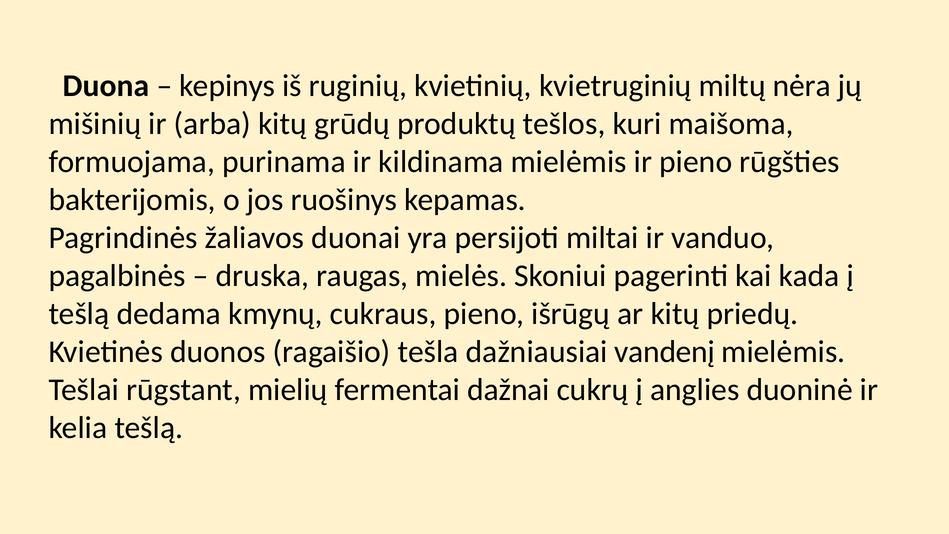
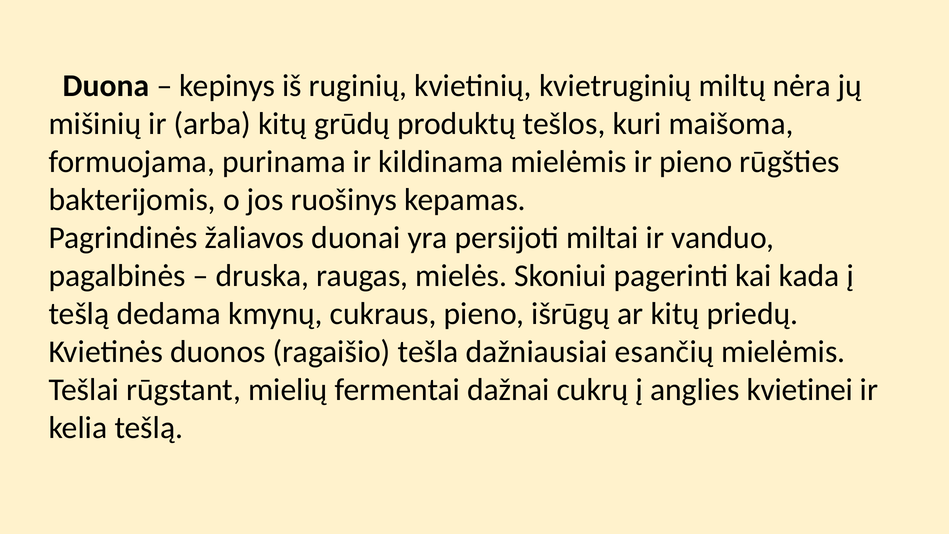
vandenį: vandenį -> esančių (664, 352)
duoninė: duoninė -> kvietinei (800, 390)
